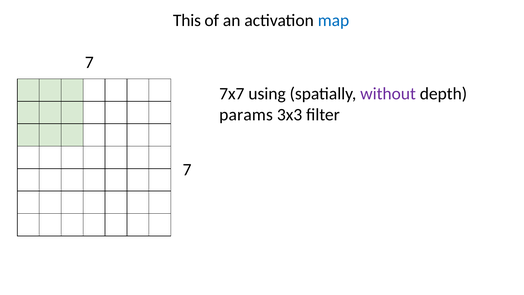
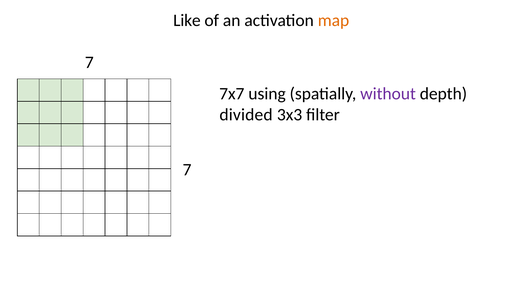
This: This -> Like (187, 20)
map colour: blue -> orange (334, 20)
params: params -> divided (246, 115)
